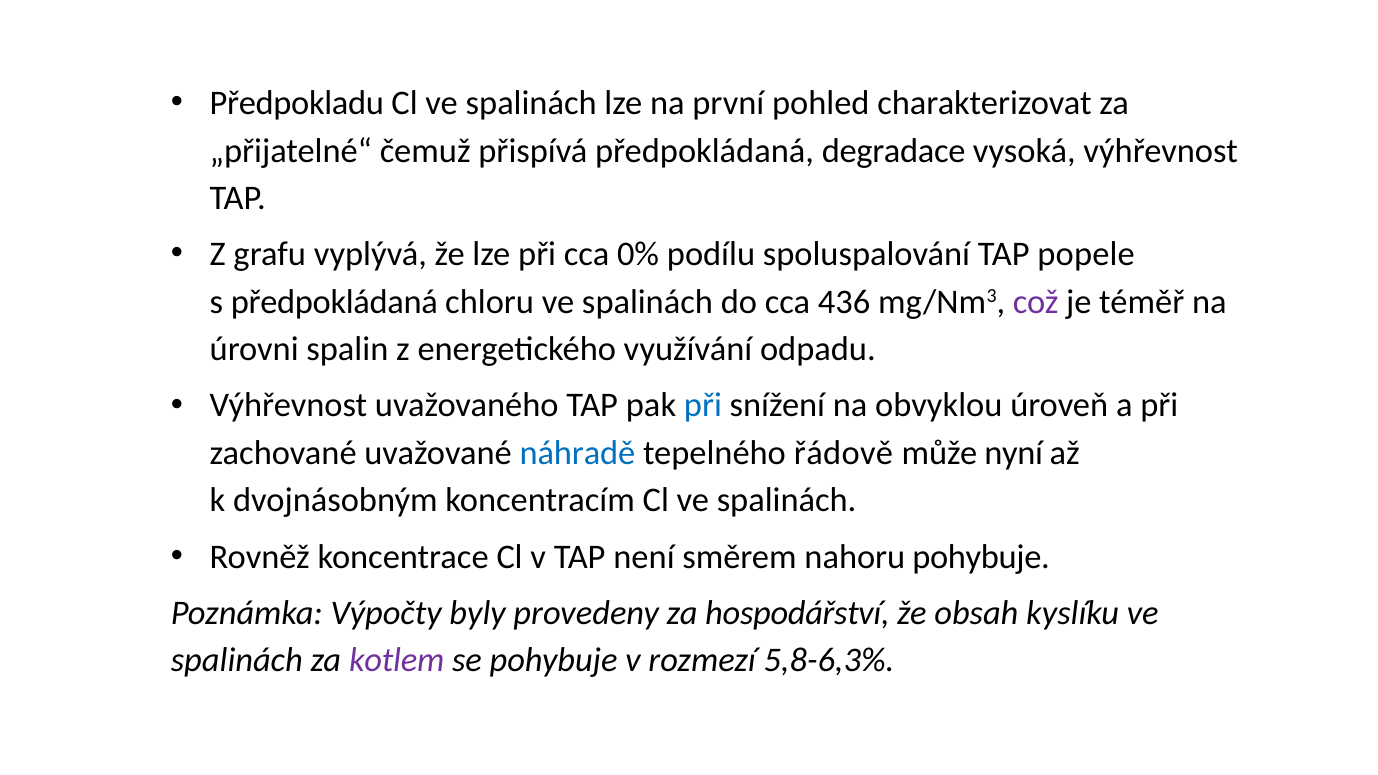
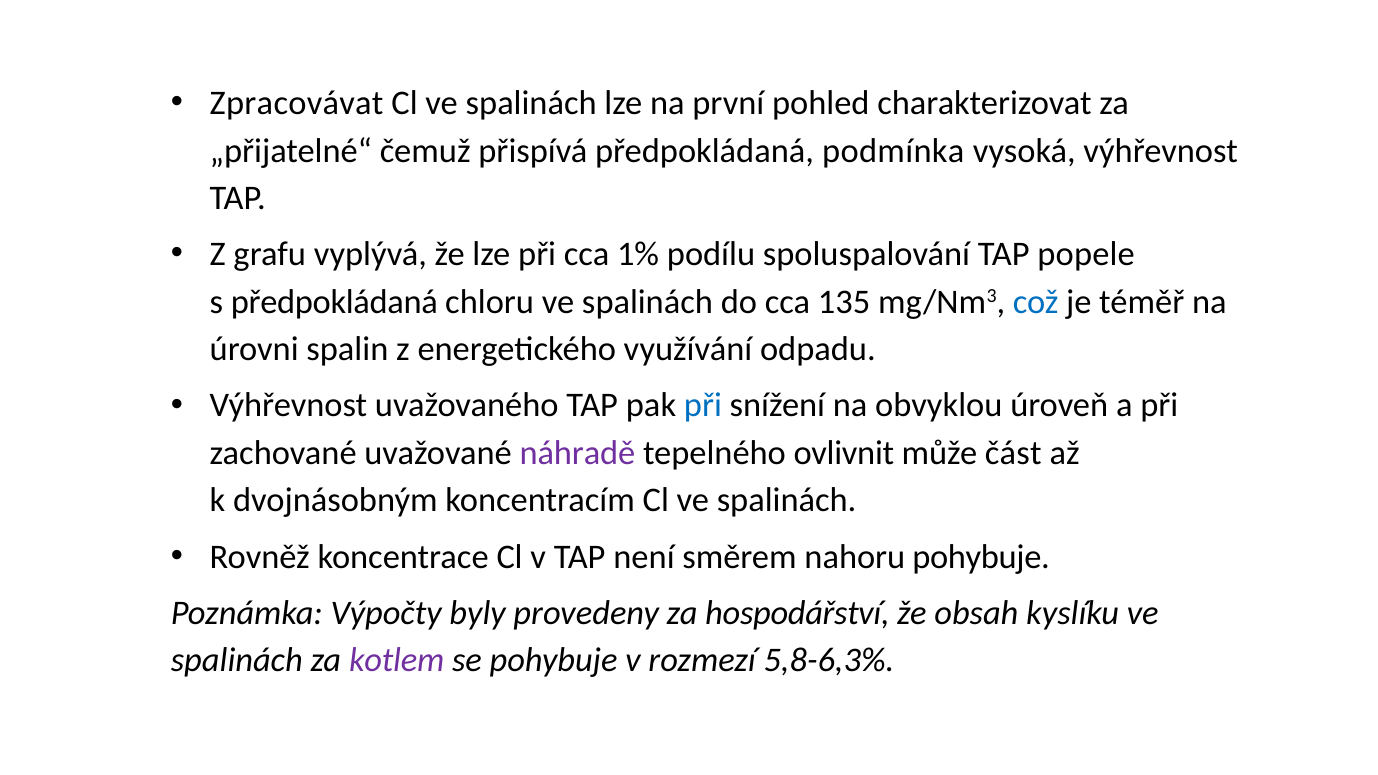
Předpokladu: Předpokladu -> Zpracovávat (297, 103)
degradace: degradace -> podmínka (893, 151)
0%: 0% -> 1% (638, 254)
436: 436 -> 135 (844, 302)
což colour: purple -> blue (1036, 302)
náhradě colour: blue -> purple (577, 453)
řádově: řádově -> ovlivnit (844, 453)
nyní: nyní -> část (1013, 453)
